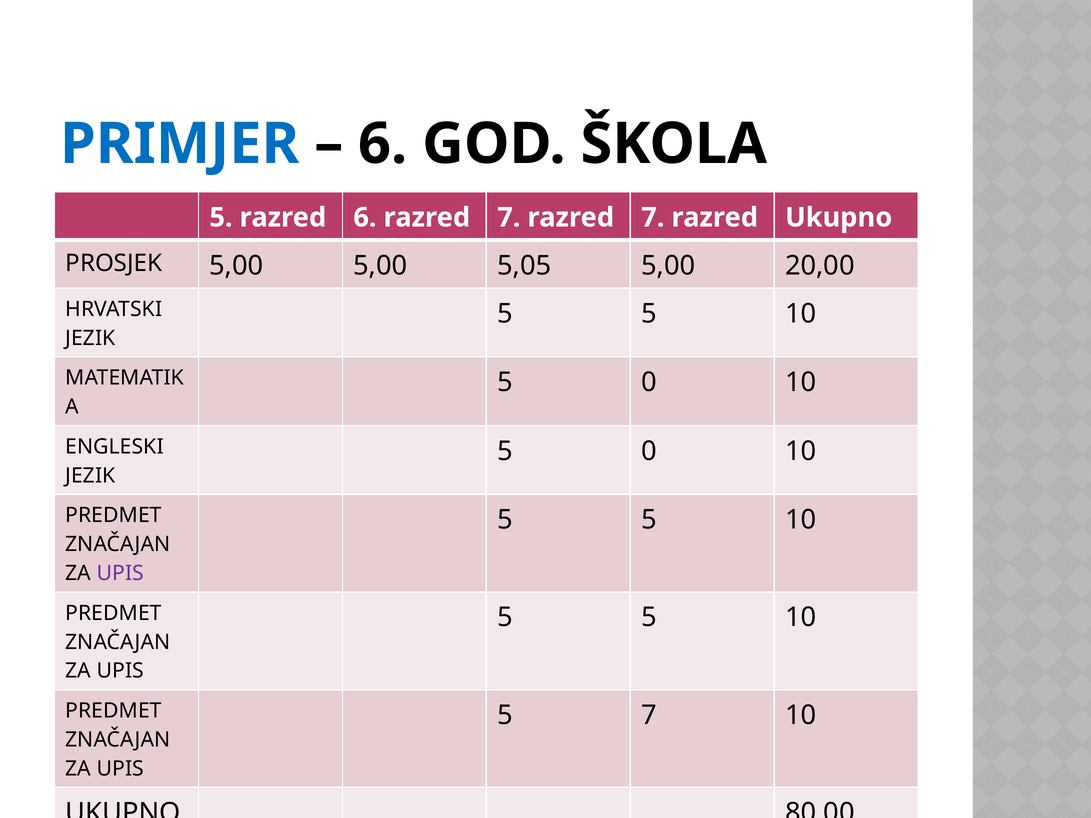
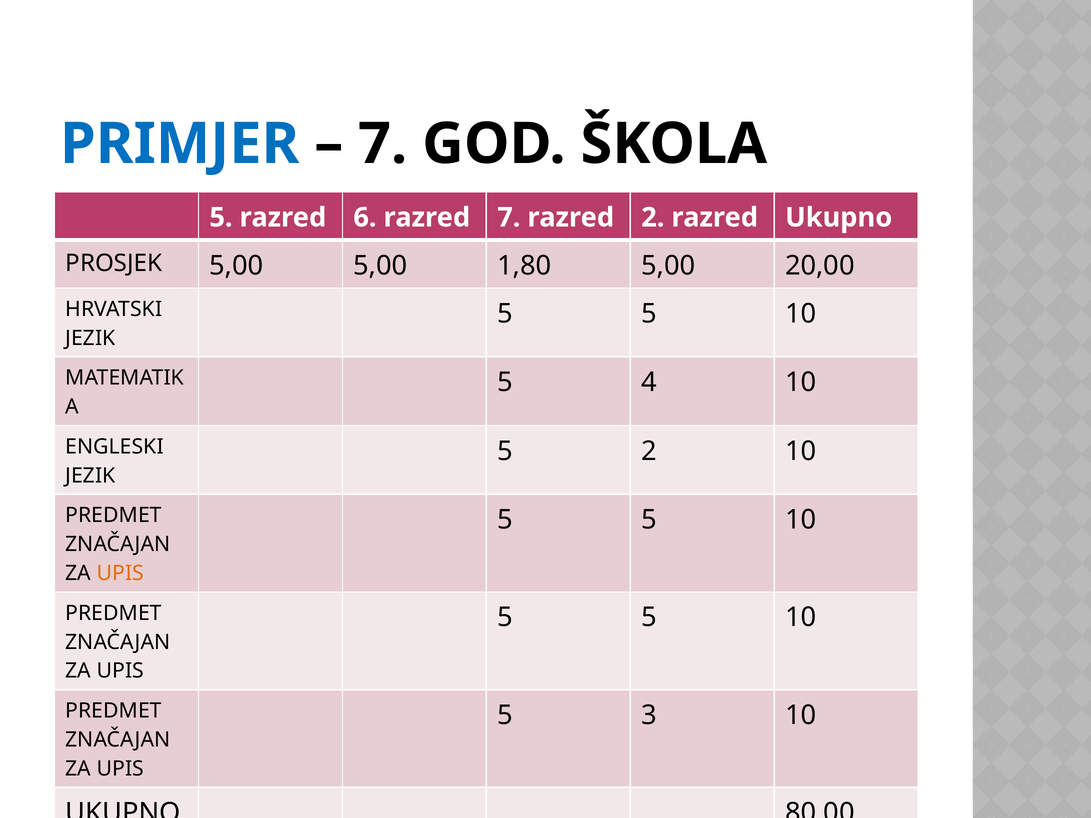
6: 6 -> 7 (383, 144)
7 razred 7: 7 -> 2 (653, 218)
5,05: 5,05 -> 1,80 (524, 266)
0: 0 -> 4 (649, 382)
0: 0 -> 2 (649, 451)
UPIS colour: purple -> orange (120, 573)
5 7: 7 -> 3 (649, 715)
